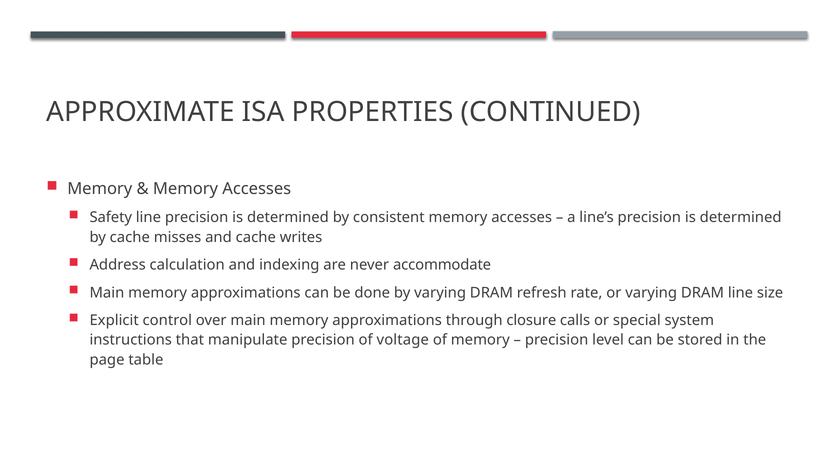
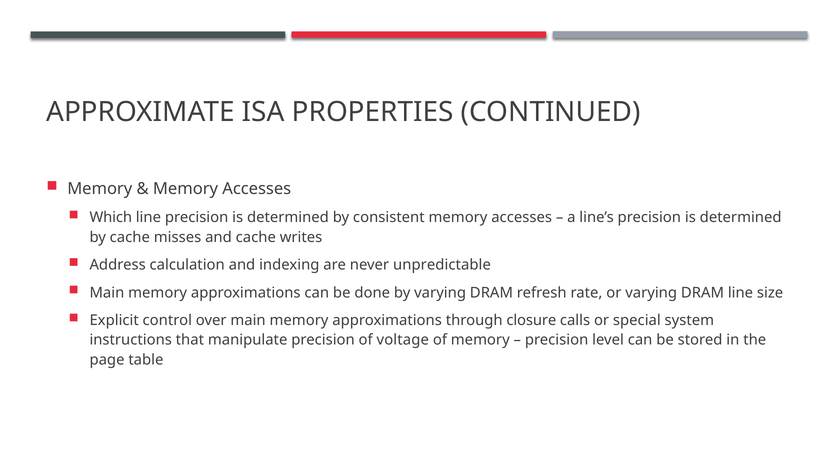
Safety: Safety -> Which (111, 218)
accommodate: accommodate -> unpredictable (442, 265)
